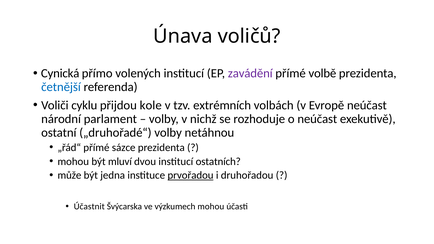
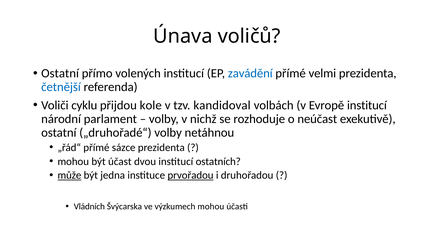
Cynická: Cynická -> Ostatní (60, 73)
zavádění colour: purple -> blue (250, 73)
volbě: volbě -> velmi (322, 73)
extrémních: extrémních -> kandidoval (222, 105)
Evropě neúčast: neúčast -> institucí (367, 105)
mluví: mluví -> účast (120, 162)
může underline: none -> present (69, 175)
Účastnit: Účastnit -> Vládních (89, 207)
